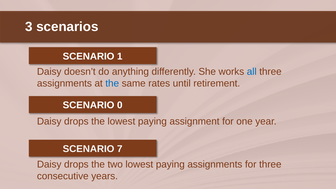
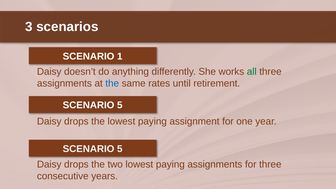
all colour: blue -> green (252, 72)
0: 0 -> 5 (120, 105)
7: 7 -> 5 (120, 149)
